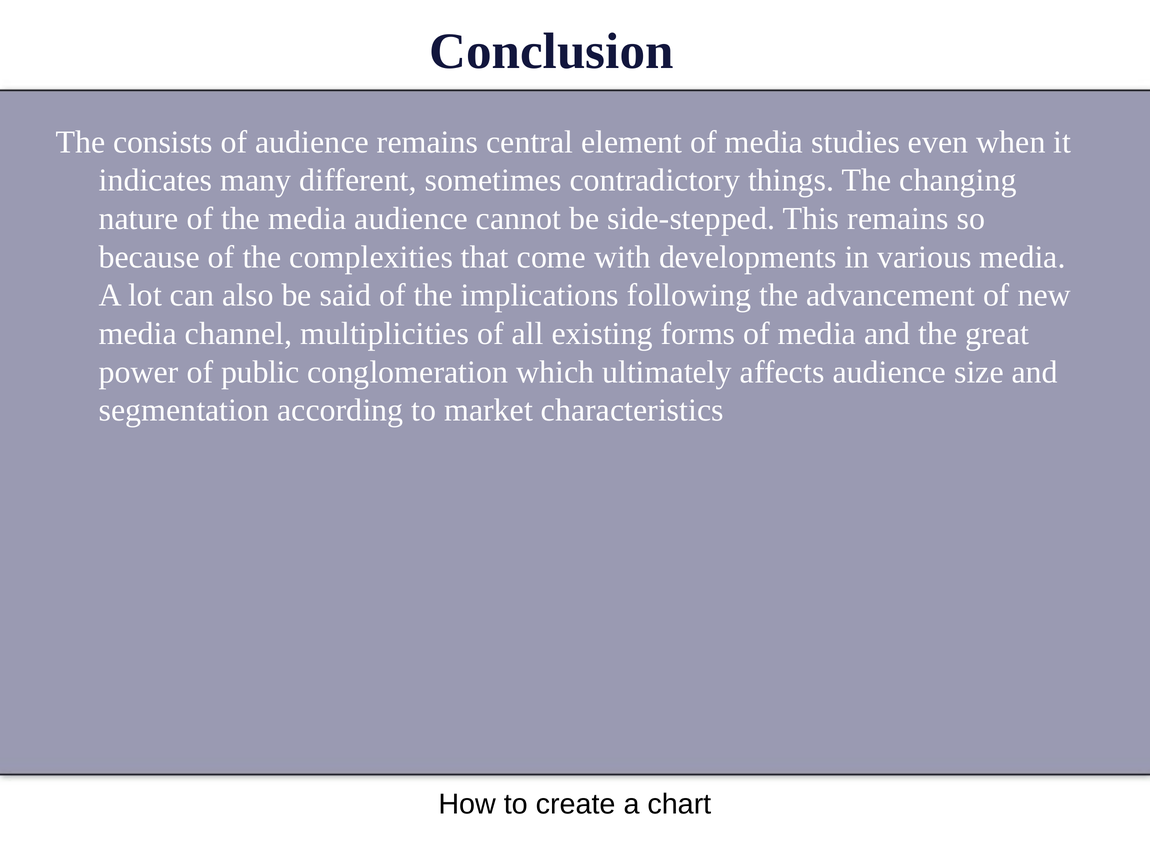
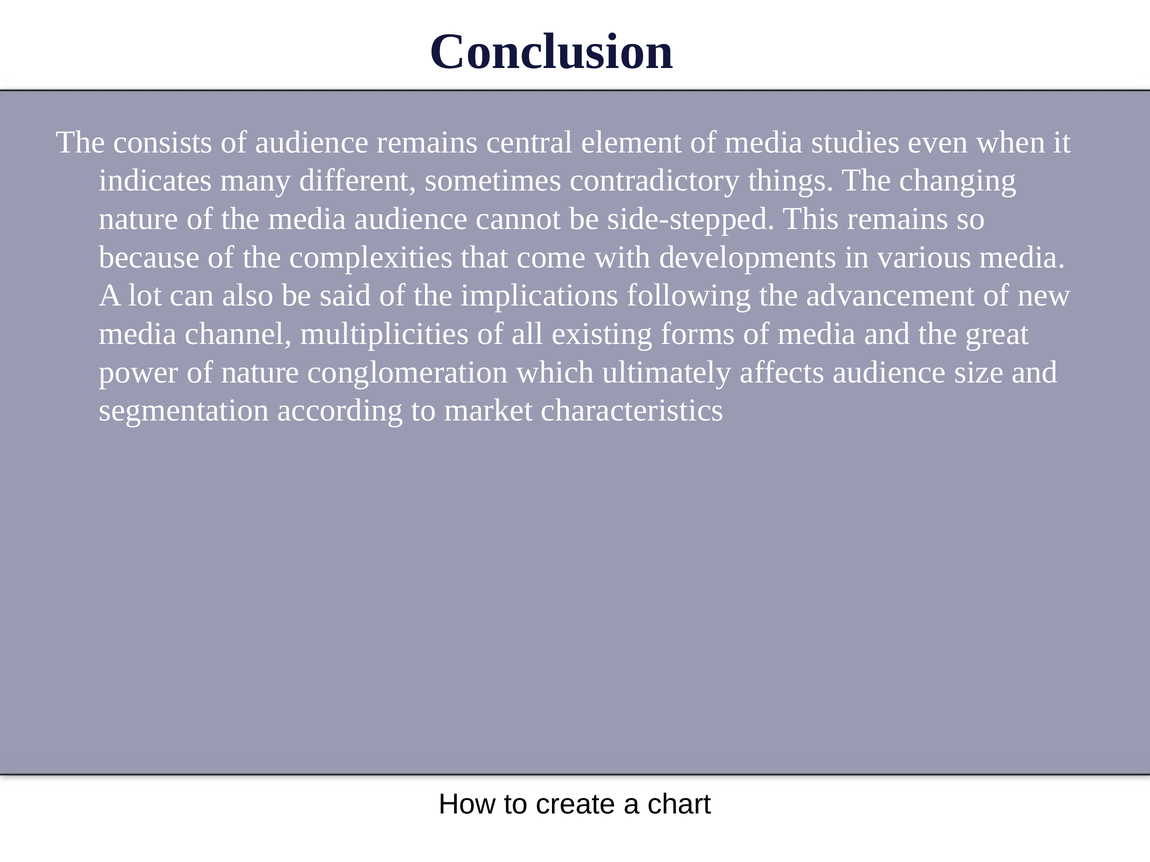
of public: public -> nature (260, 372)
